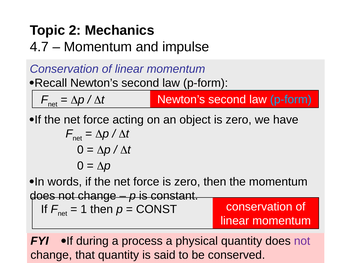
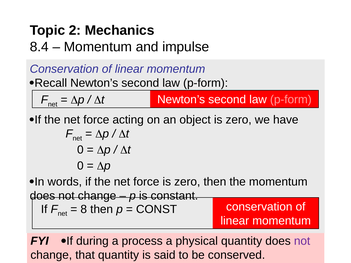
4.7: 4.7 -> 8.4 (39, 47)
p-form colour: light blue -> pink (291, 100)
1: 1 -> 8 (84, 209)
